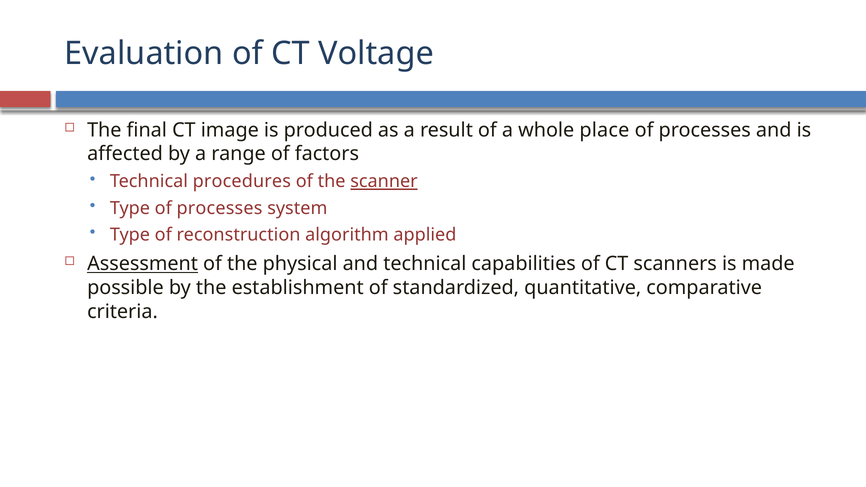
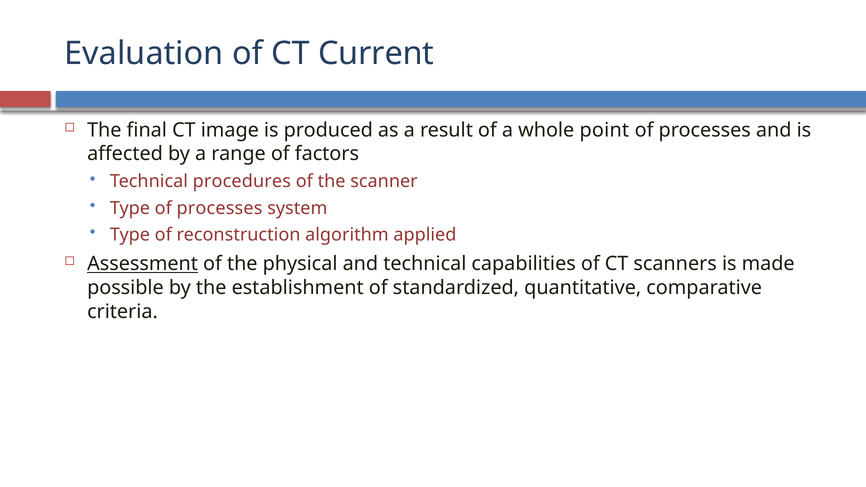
Voltage: Voltage -> Current (376, 54)
place: place -> point (604, 130)
scanner underline: present -> none (384, 182)
